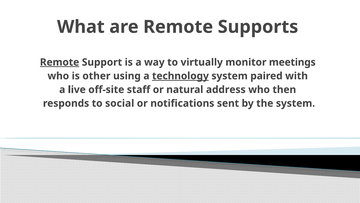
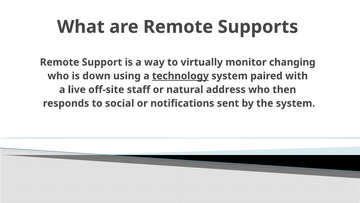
Remote underline: present -> none (60, 62)
meetings: meetings -> changing (292, 62)
other: other -> down (96, 76)
